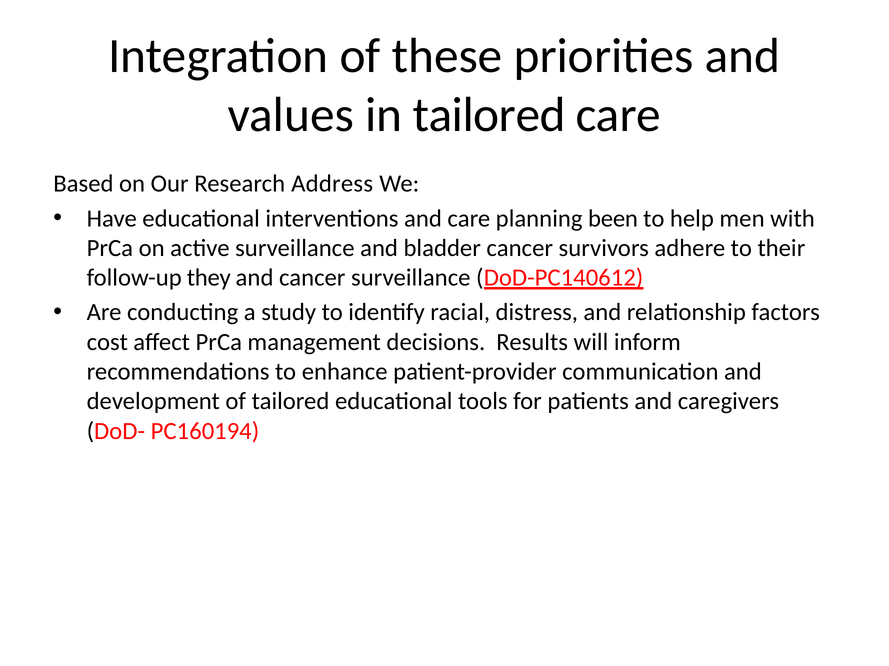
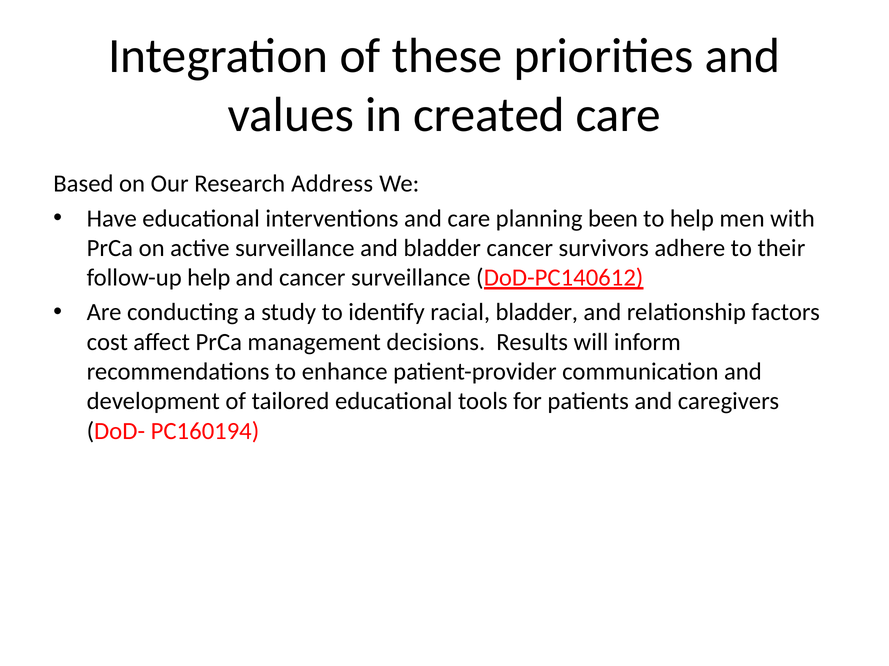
in tailored: tailored -> created (489, 115)
follow-up they: they -> help (209, 278)
racial distress: distress -> bladder (537, 313)
